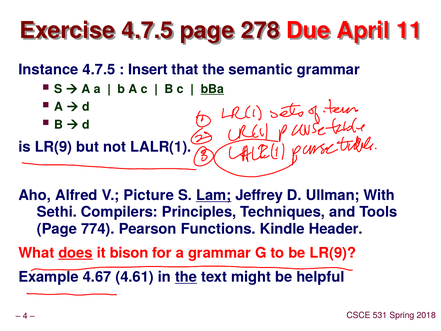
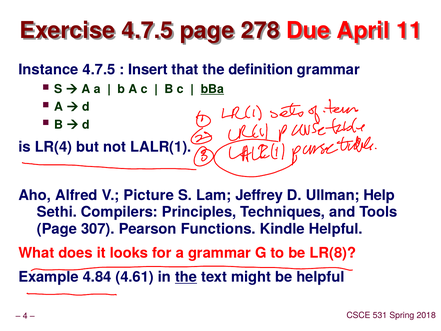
semantic: semantic -> definition (261, 70)
is LR(9: LR(9 -> LR(4 (53, 147)
Lam underline: present -> none (214, 195)
With: With -> Help (379, 195)
774: 774 -> 307 (98, 229)
Kindle Header: Header -> Helpful (336, 229)
does underline: present -> none (76, 253)
bison: bison -> looks (129, 253)
be LR(9: LR(9 -> LR(8 (333, 253)
4.67: 4.67 -> 4.84 (97, 277)
